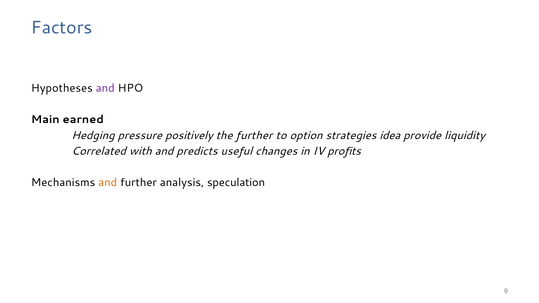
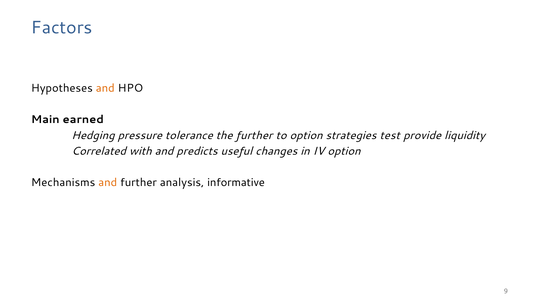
and colour: purple -> orange (105, 88)
positively: positively -> tolerance (189, 135)
idea: idea -> test (390, 135)
IV profits: profits -> option (344, 151)
speculation: speculation -> informative (236, 183)
